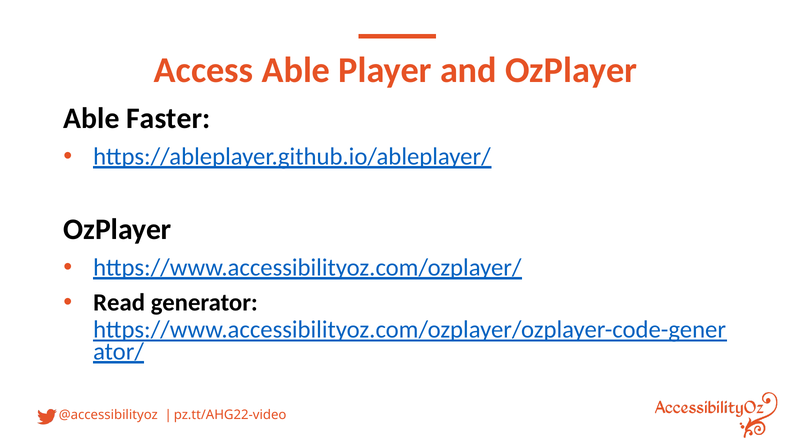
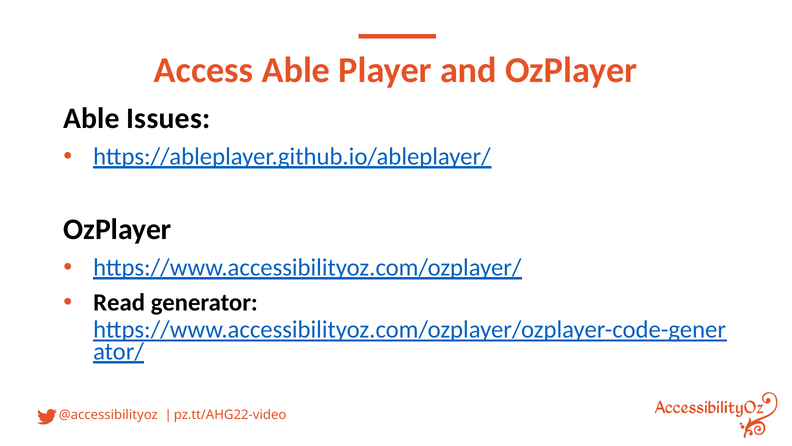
Faster: Faster -> Issues (168, 118)
